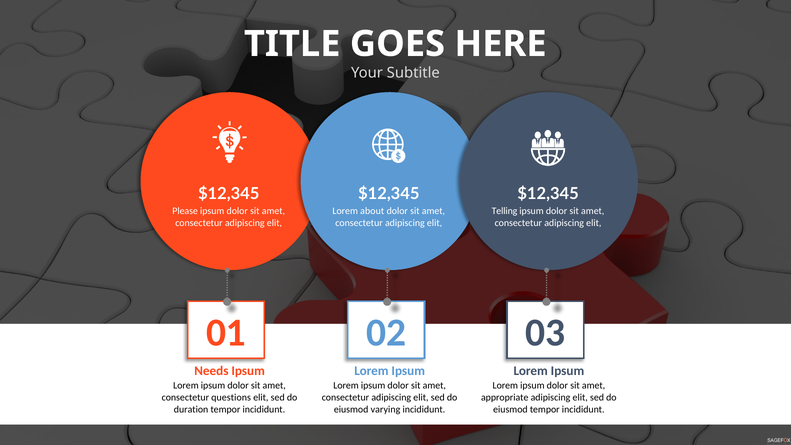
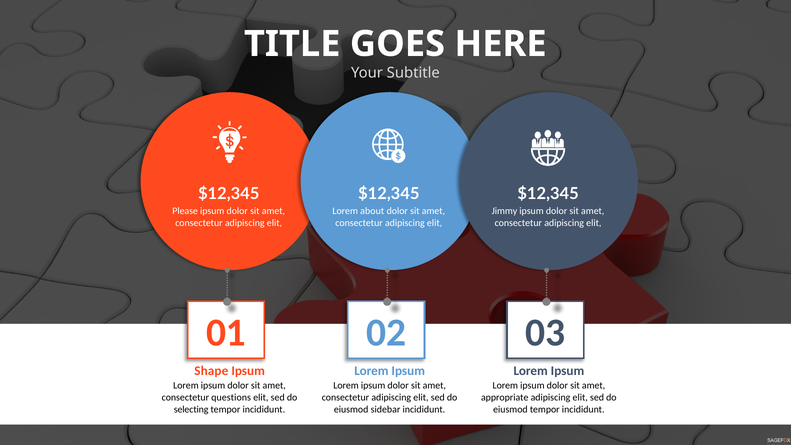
Telling: Telling -> Jimmy (504, 211)
Needs: Needs -> Shape (211, 371)
duration: duration -> selecting (191, 409)
varying: varying -> sidebar (386, 409)
